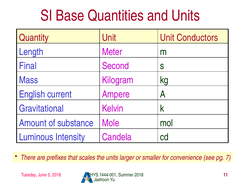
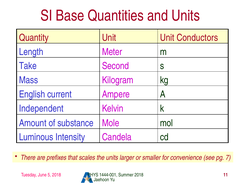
Final: Final -> Take (28, 66)
Gravitational: Gravitational -> Independent (41, 108)
